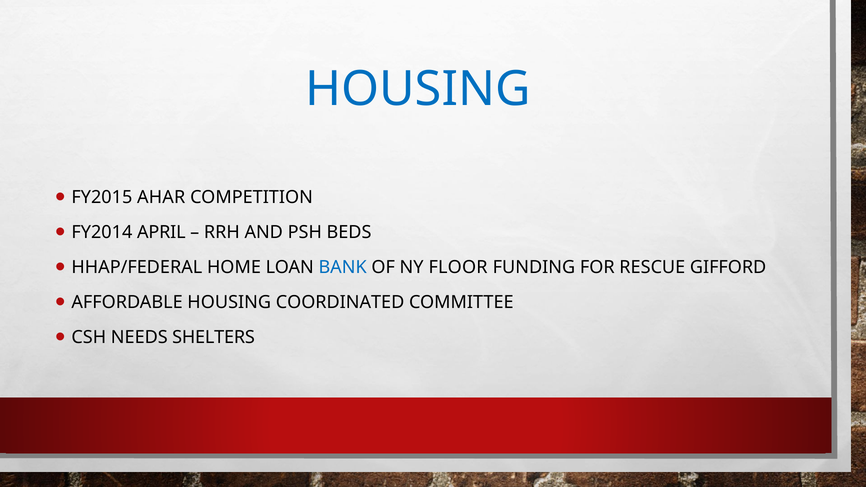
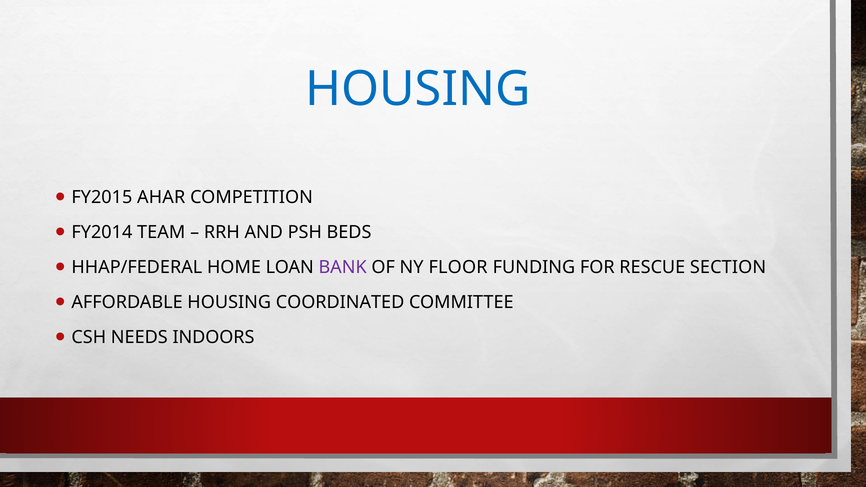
APRIL: APRIL -> TEAM (161, 233)
BANK colour: blue -> purple (343, 268)
GIFFORD: GIFFORD -> SECTION (728, 268)
SHELTERS: SHELTERS -> INDOORS (213, 338)
